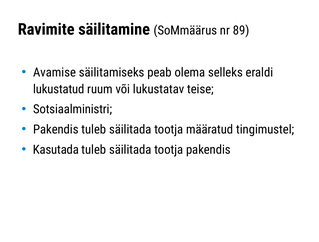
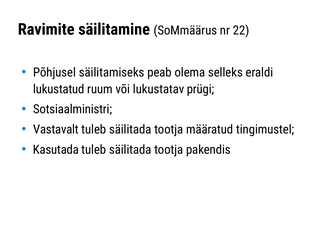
89: 89 -> 22 (241, 31)
Avamise: Avamise -> Põhjusel (55, 73)
teise: teise -> prügi (200, 89)
Pakendis: Pakendis -> Vastavalt (56, 130)
